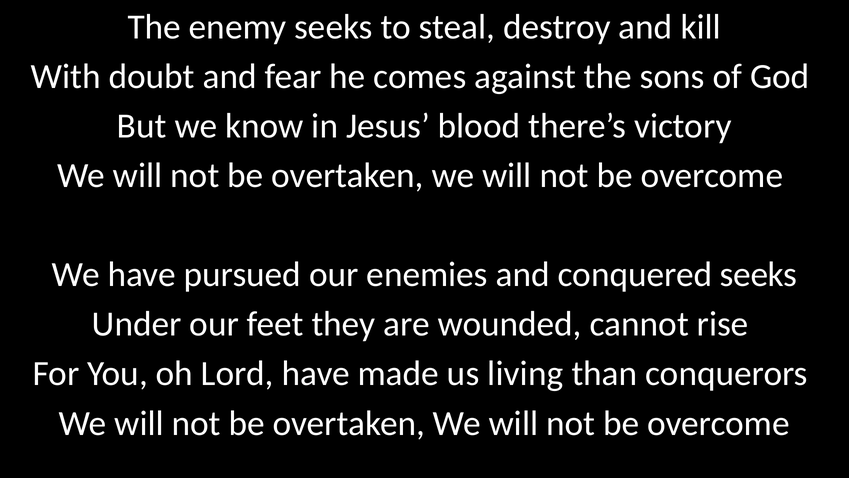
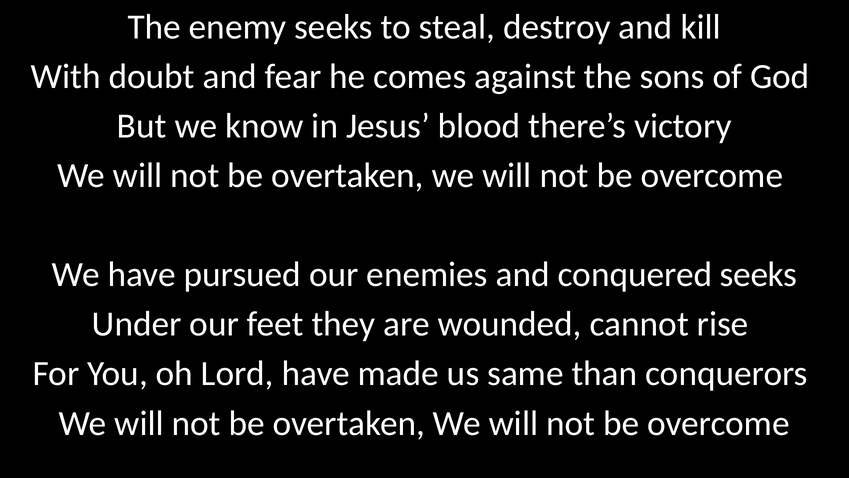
living: living -> same (525, 373)
